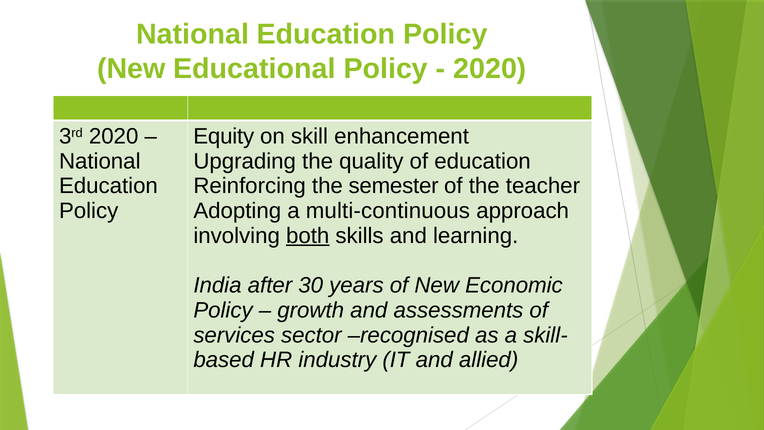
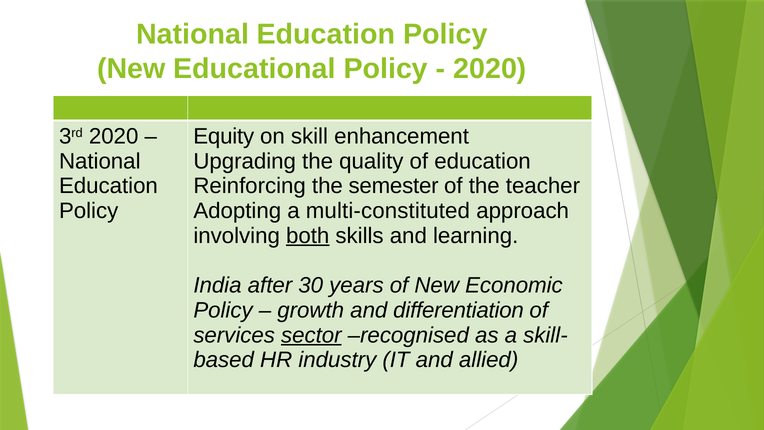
multi-continuous: multi-continuous -> multi-constituted (388, 211)
assessments: assessments -> differentiation (459, 310)
sector underline: none -> present (311, 335)
